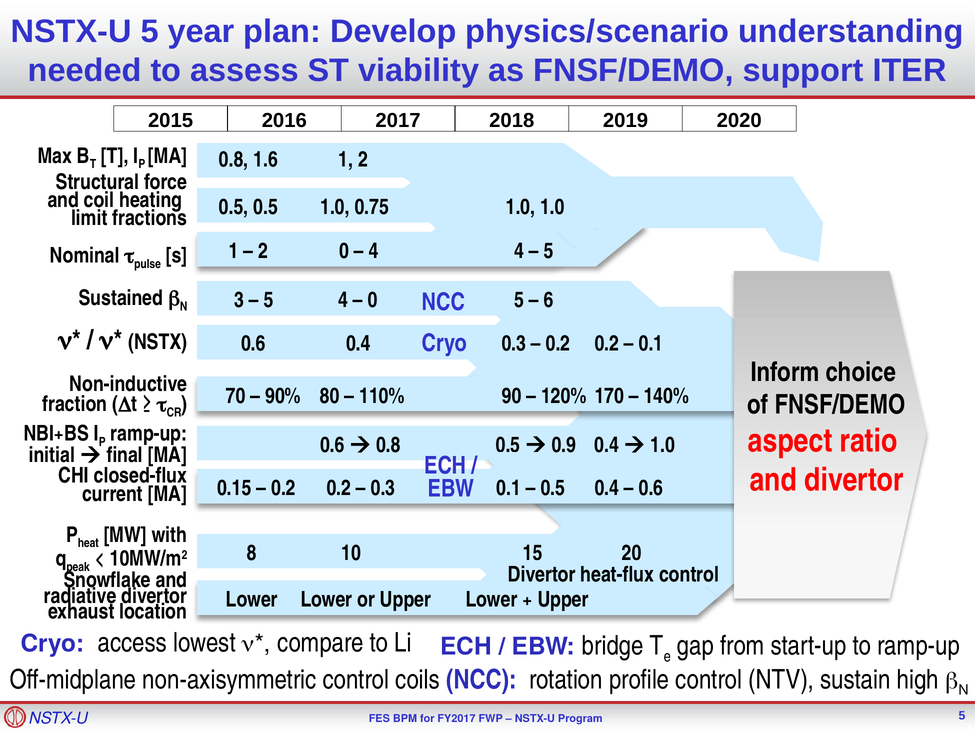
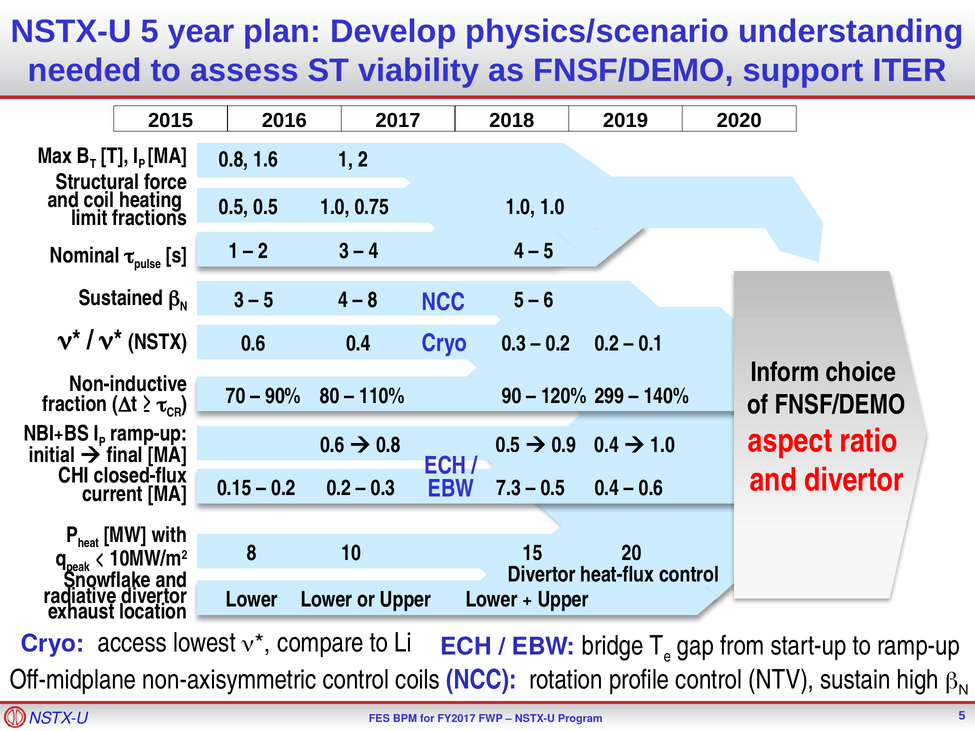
2 0: 0 -> 3 (344, 251)
0: 0 -> 8 (373, 300)
170: 170 -> 299 (609, 396)
0.3 0.1: 0.1 -> 7.3 (509, 488)
